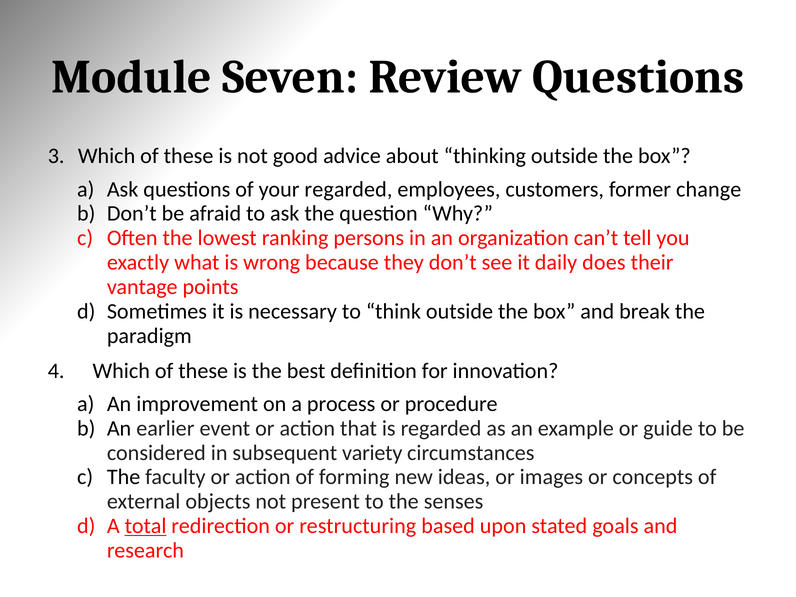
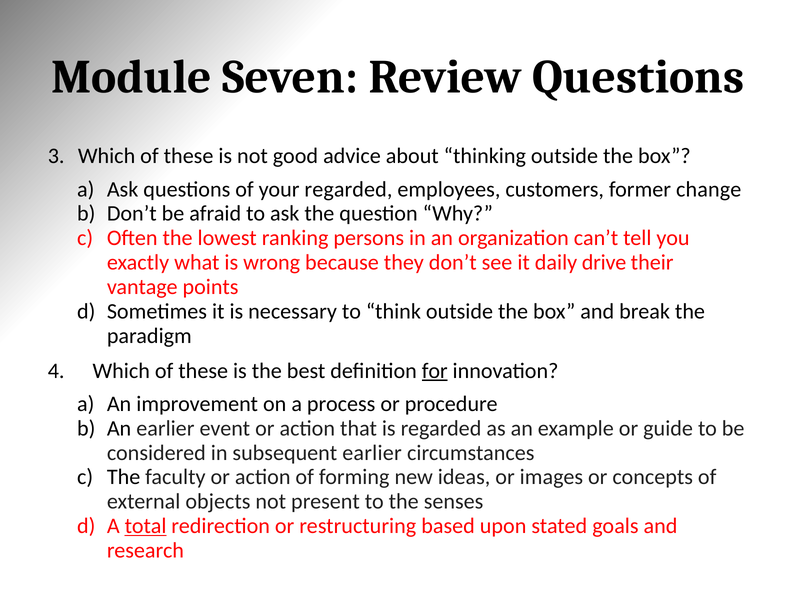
does: does -> drive (604, 262)
for underline: none -> present (435, 371)
subsequent variety: variety -> earlier (372, 453)
